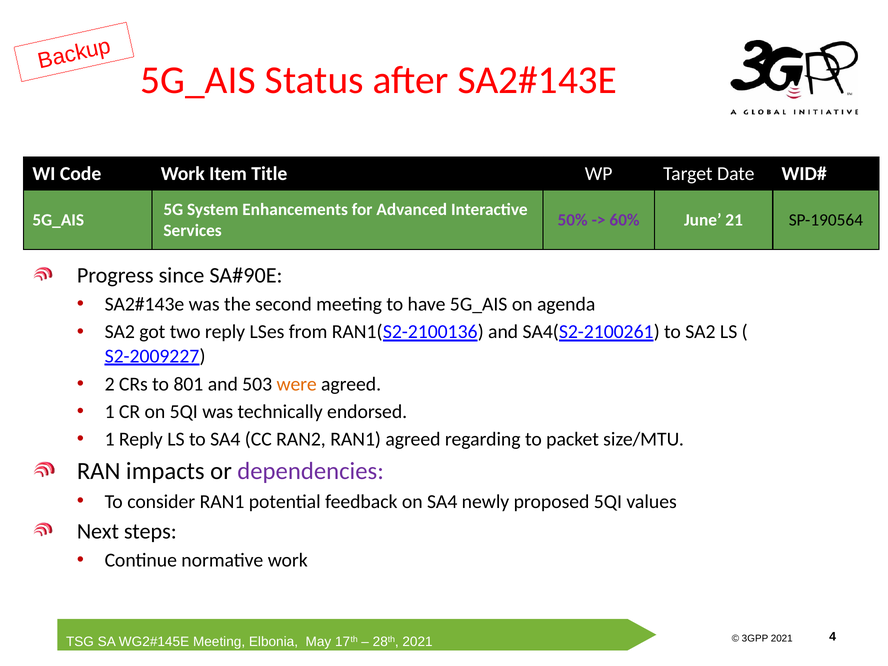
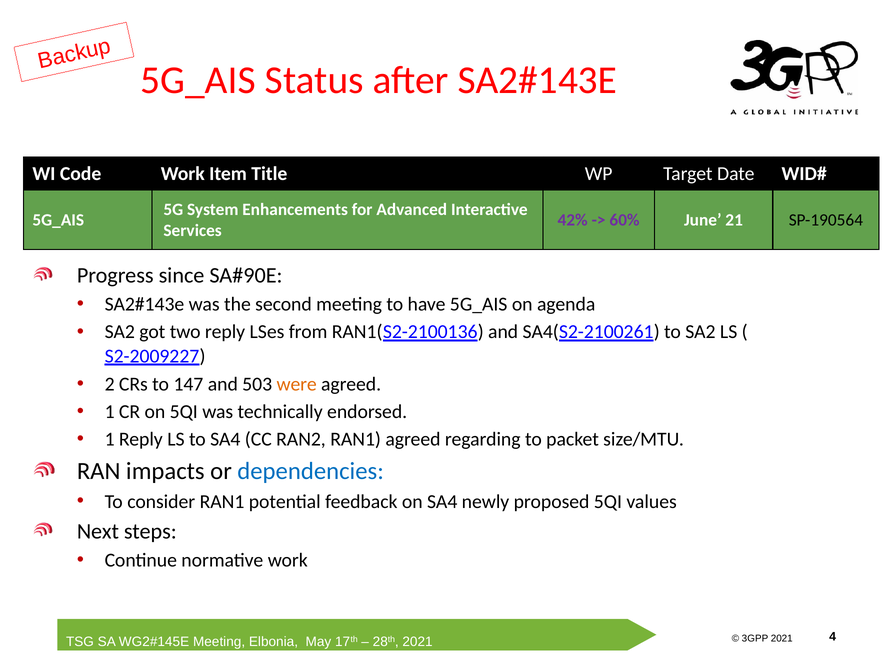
50%: 50% -> 42% (573, 220)
801: 801 -> 147 (188, 384)
dependencies colour: purple -> blue (311, 471)
